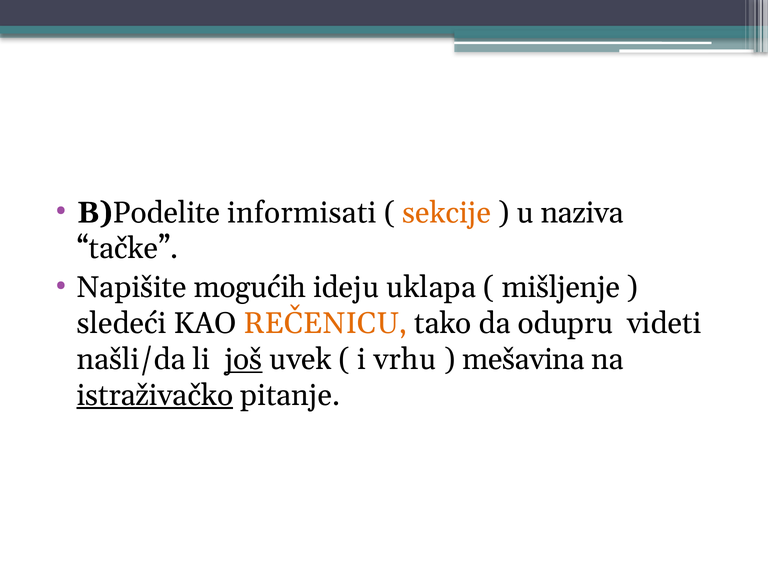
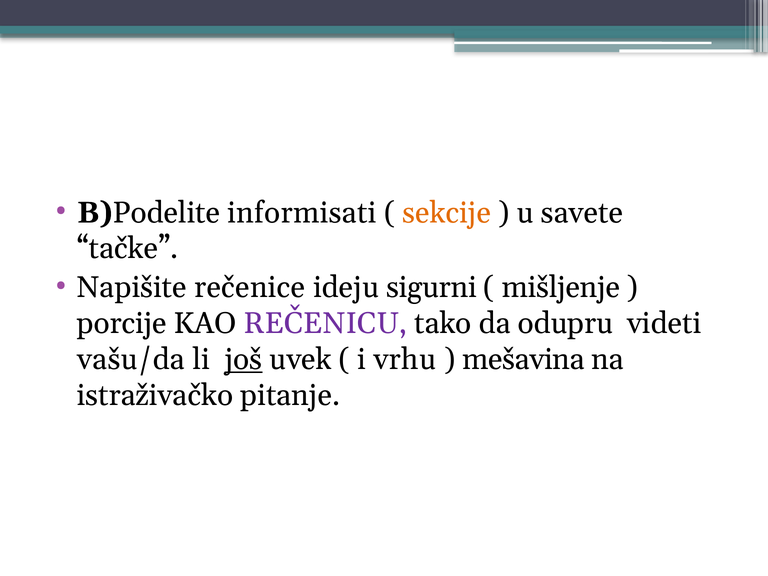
naziva: naziva -> savete (582, 213)
mogućih: mogućih -> rečenice (250, 288)
uklapa: uklapa -> sigurni (432, 288)
sledeći: sledeći -> porcije (122, 323)
REČENICU colour: orange -> purple (326, 323)
našli/da: našli/da -> vašu/da (131, 359)
istraživačko underline: present -> none (155, 395)
